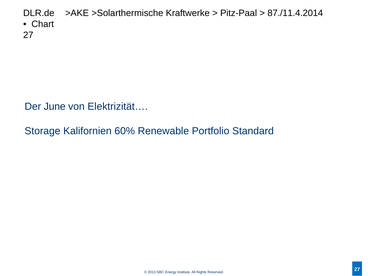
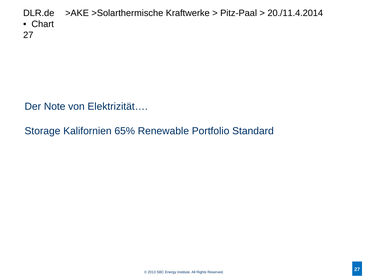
87./11.4.2014: 87./11.4.2014 -> 20./11.4.2014 (295, 13)
June: June -> Note (55, 107)
60%: 60% -> 65% (125, 131)
